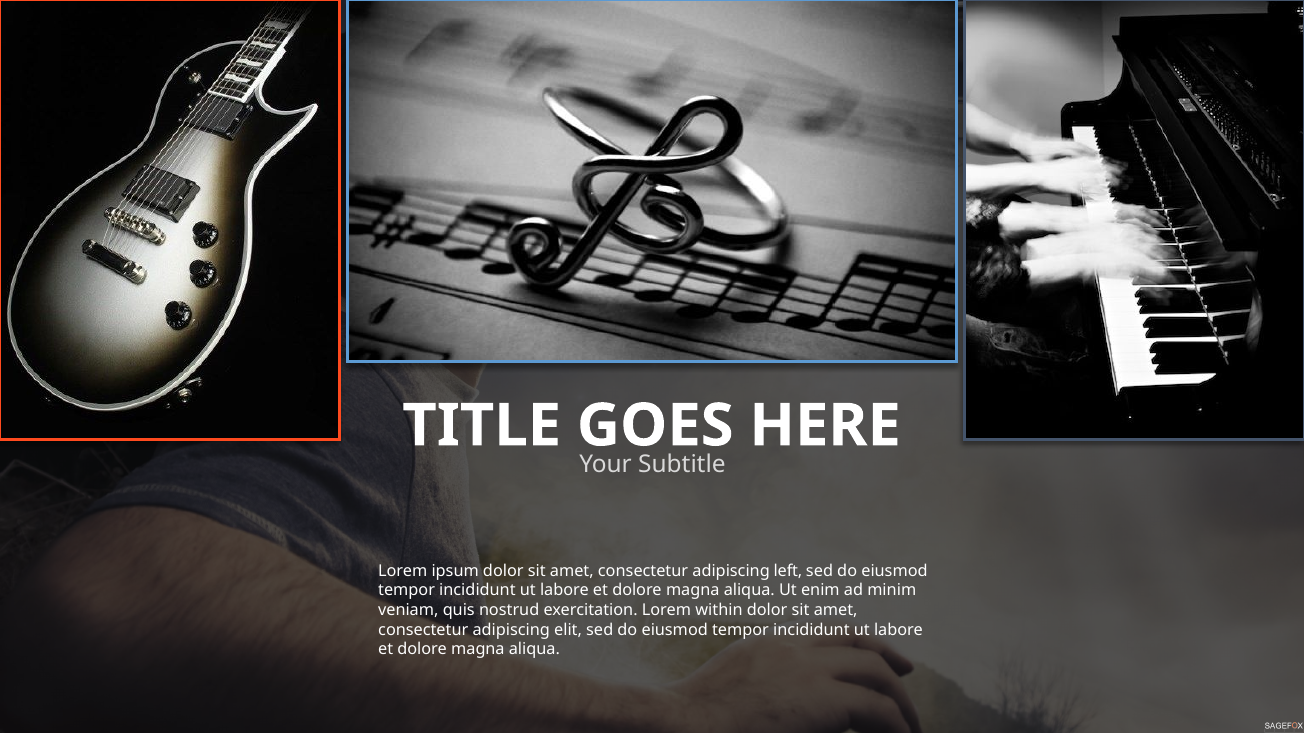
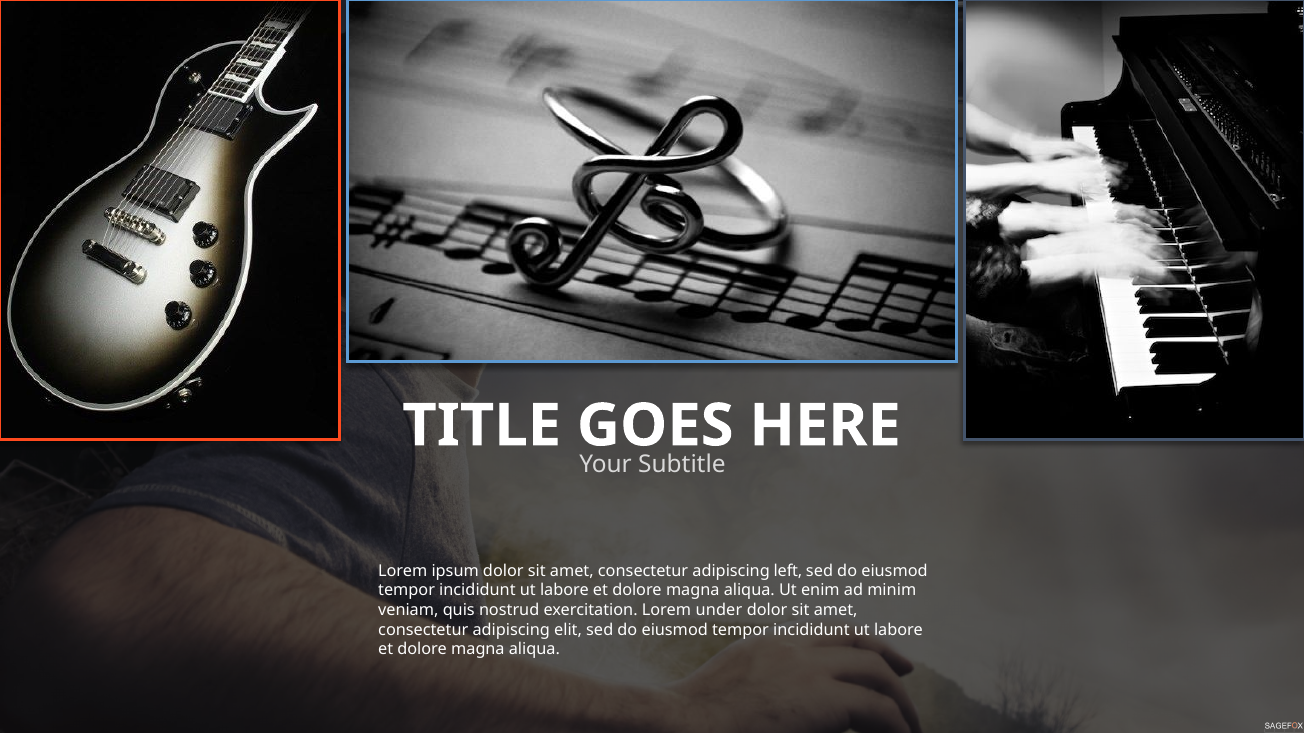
within: within -> under (719, 611)
